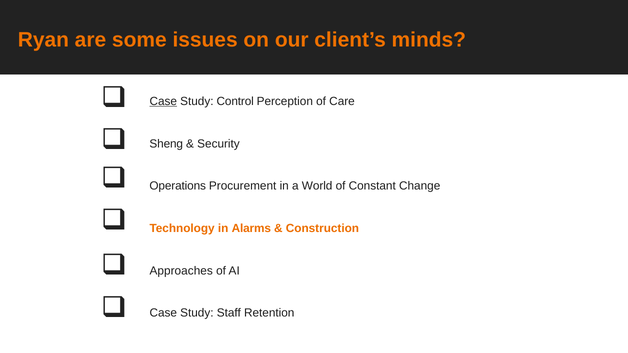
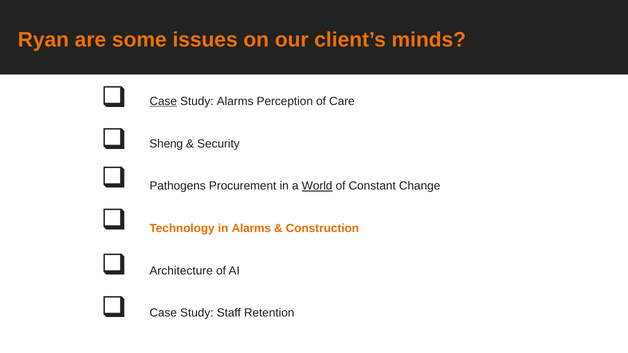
Study Control: Control -> Alarms (235, 101)
Operations: Operations -> Pathogens (178, 186)
World underline: none -> present (317, 186)
Approaches: Approaches -> Architecture (181, 271)
